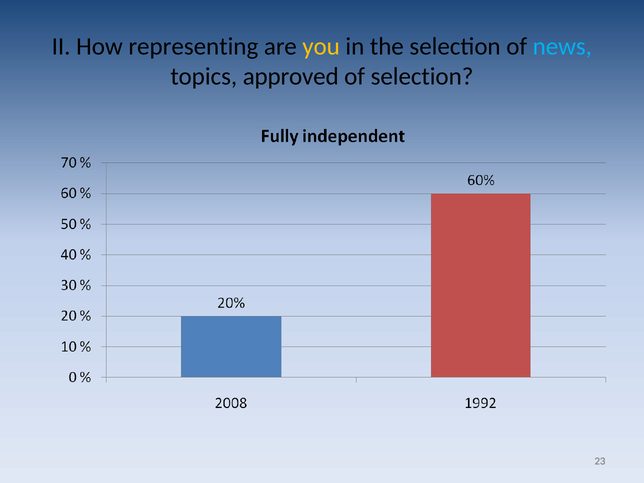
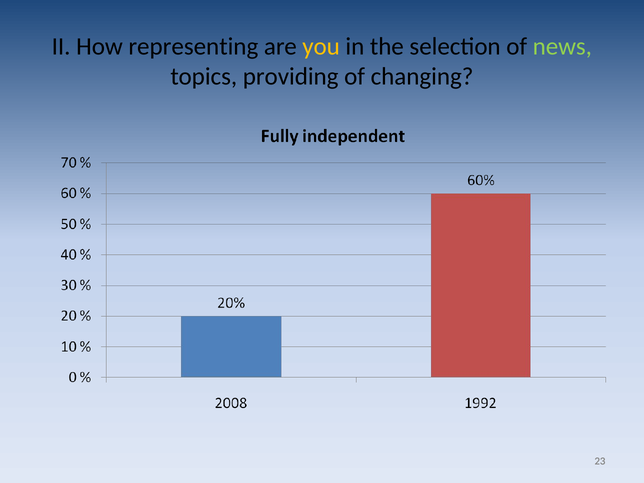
news colour: light blue -> light green (562, 46)
approved: approved -> providing (291, 76)
of selection: selection -> changing (422, 76)
